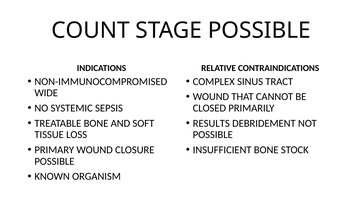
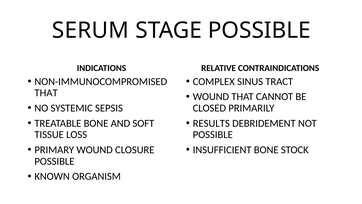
COUNT: COUNT -> SERUM (90, 30)
WIDE: WIDE -> THAT (46, 93)
